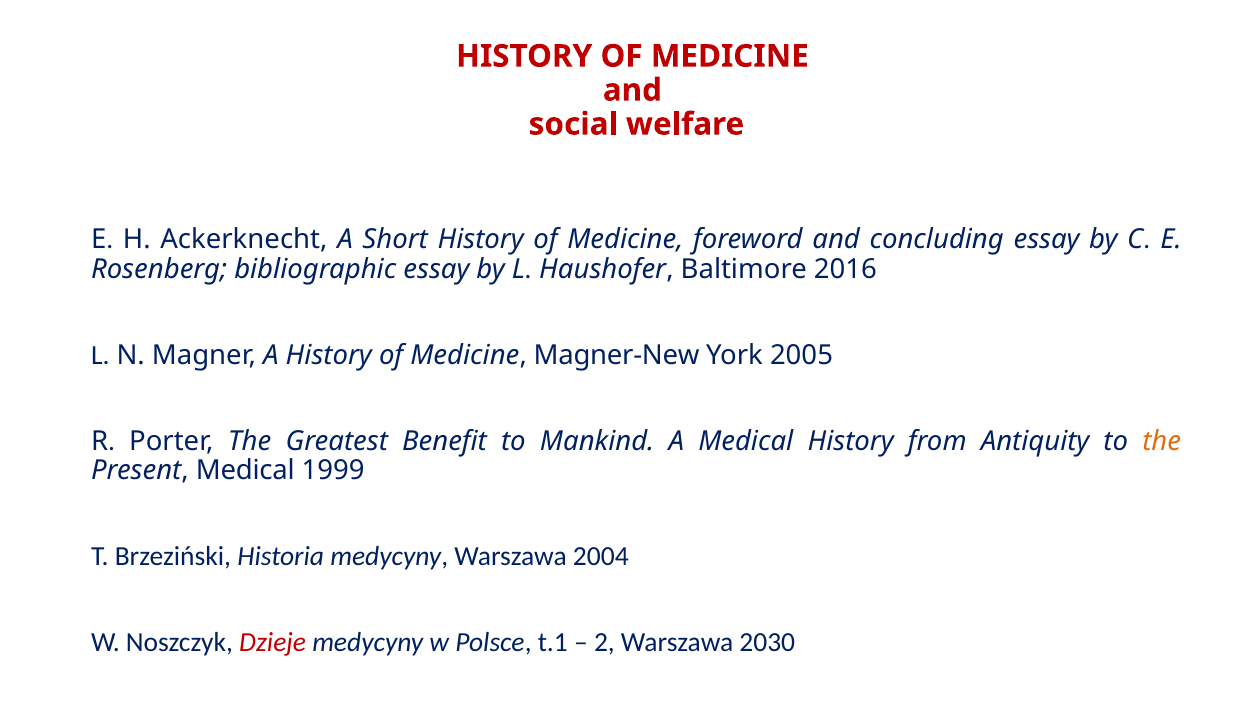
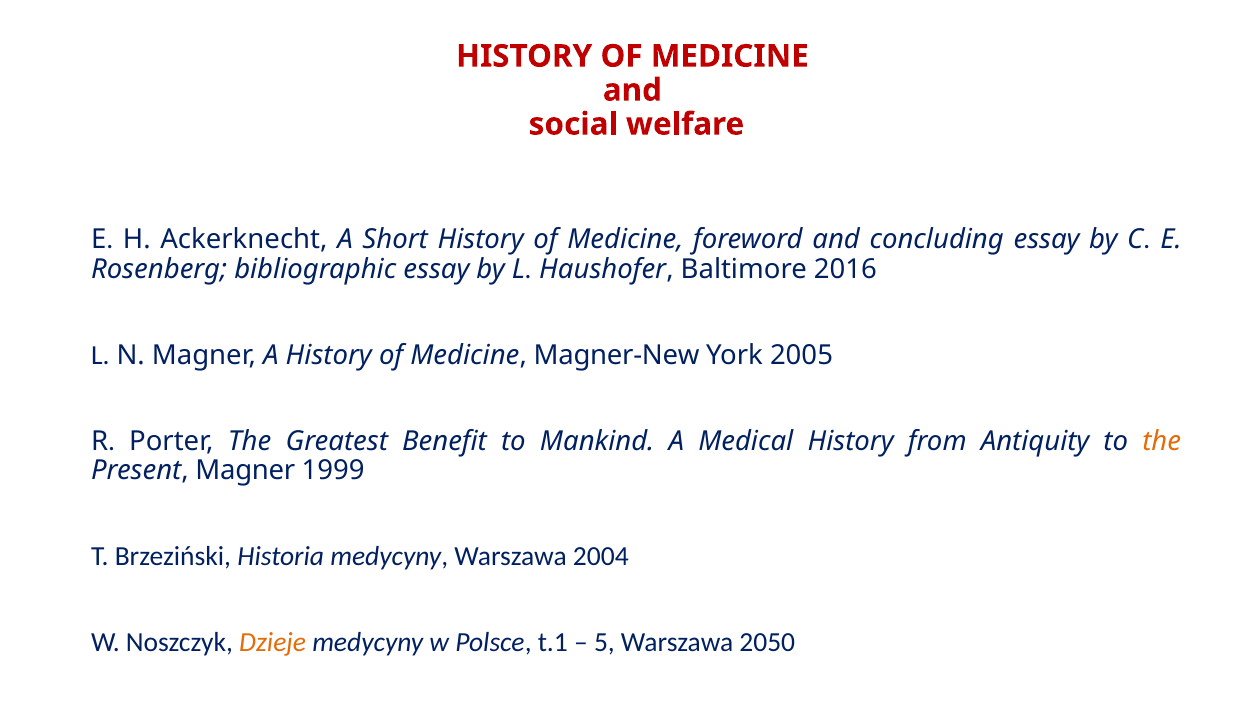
Present Medical: Medical -> Magner (245, 470)
Dzieje colour: red -> orange (273, 642)
2: 2 -> 5 (604, 642)
2030: 2030 -> 2050 (767, 642)
